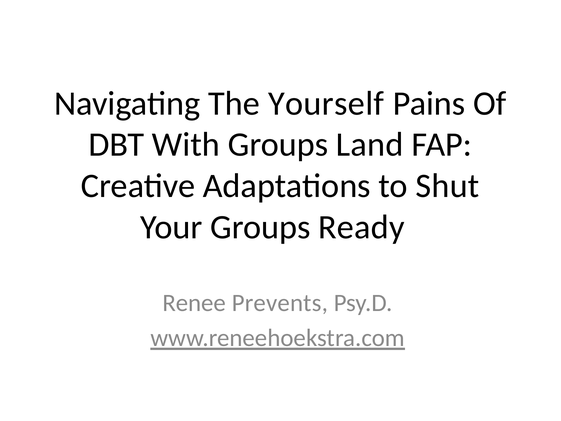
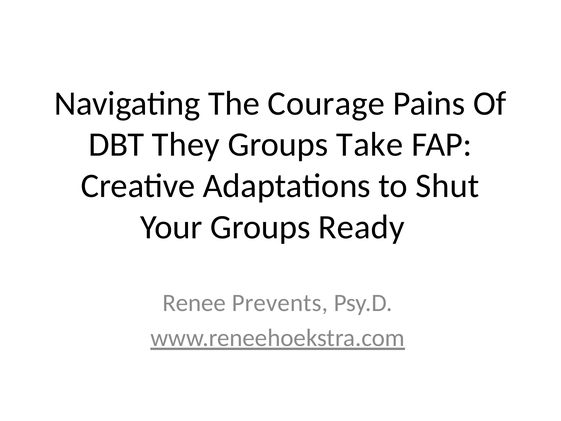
Yourself: Yourself -> Courage (326, 103)
With: With -> They (186, 145)
Land: Land -> Take (370, 145)
